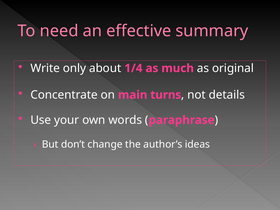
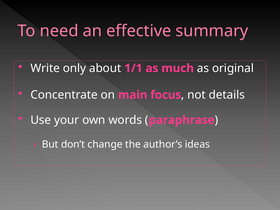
1/4: 1/4 -> 1/1 (133, 68)
turns: turns -> focus (166, 95)
